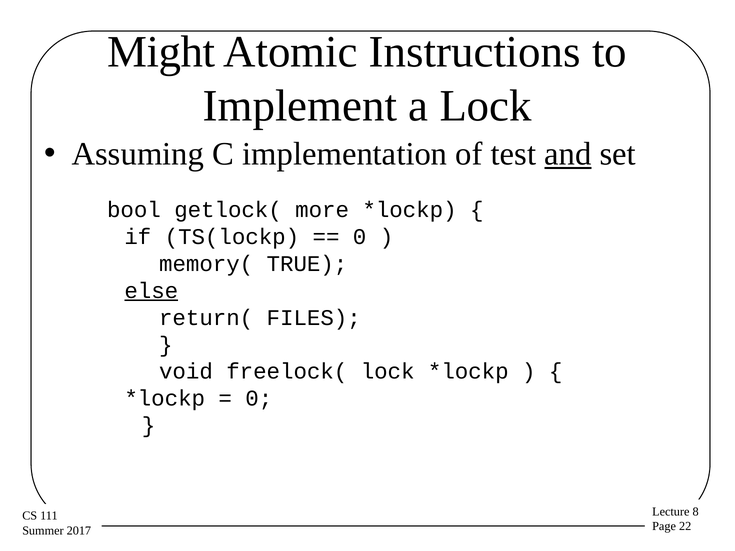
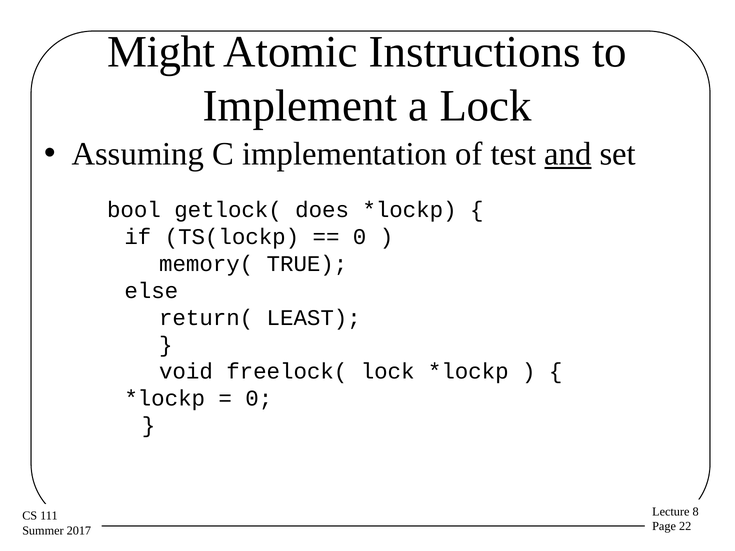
more: more -> does (322, 210)
else underline: present -> none (151, 291)
FILES: FILES -> LEAST (314, 318)
